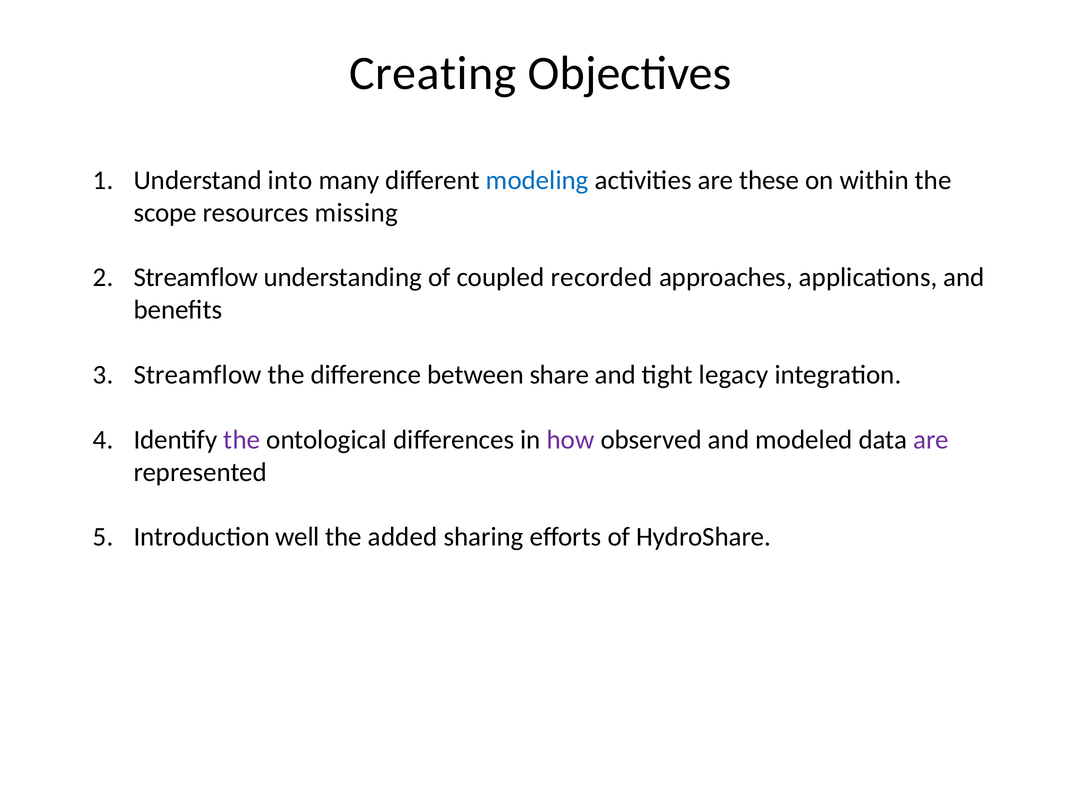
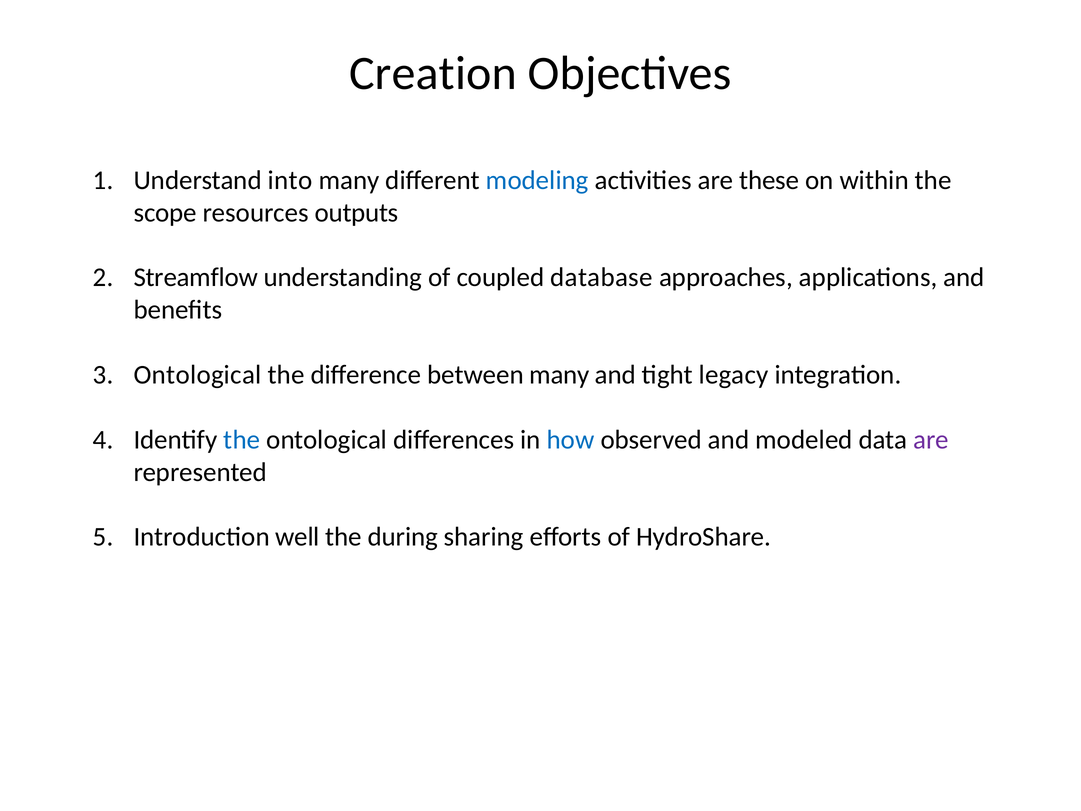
Creating: Creating -> Creation (433, 74)
missing: missing -> outputs (357, 213)
recorded: recorded -> database (602, 277)
Streamflow: Streamflow -> Ontological (198, 375)
between share: share -> many (559, 375)
the colour: purple -> blue (242, 440)
how colour: purple -> blue (571, 440)
added: added -> during (403, 537)
